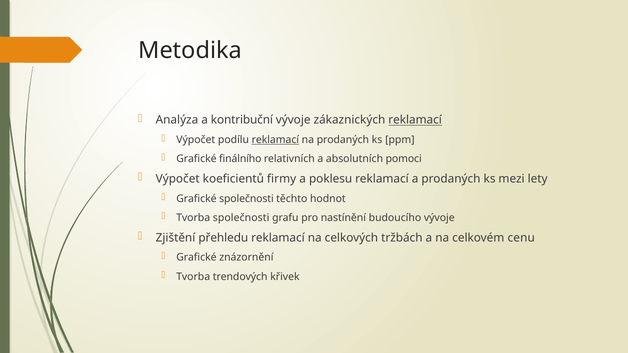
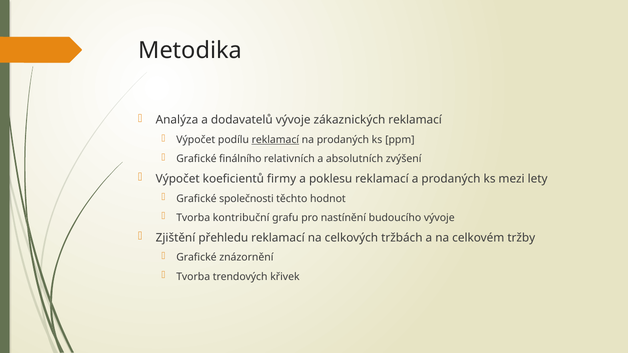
kontribuční: kontribuční -> dodavatelů (242, 120)
reklamací underline: present -> none (415, 120)
pomoci: pomoci -> zvýšení (404, 159)
Tvorba společnosti: společnosti -> kontribuční (241, 218)
cenu: cenu -> tržby (521, 238)
